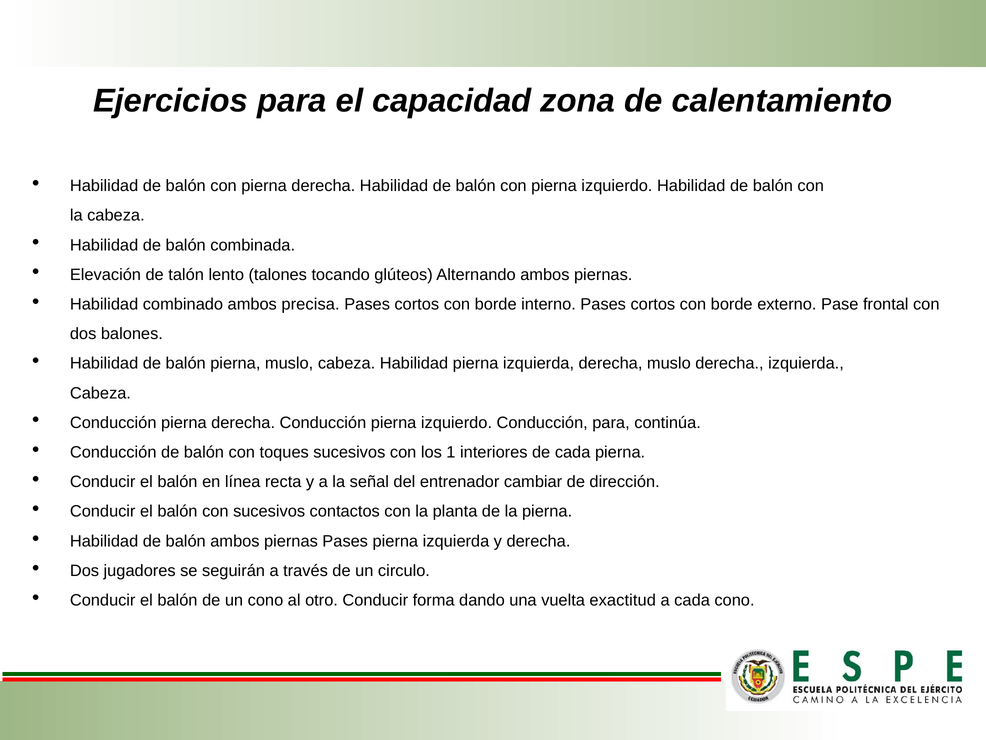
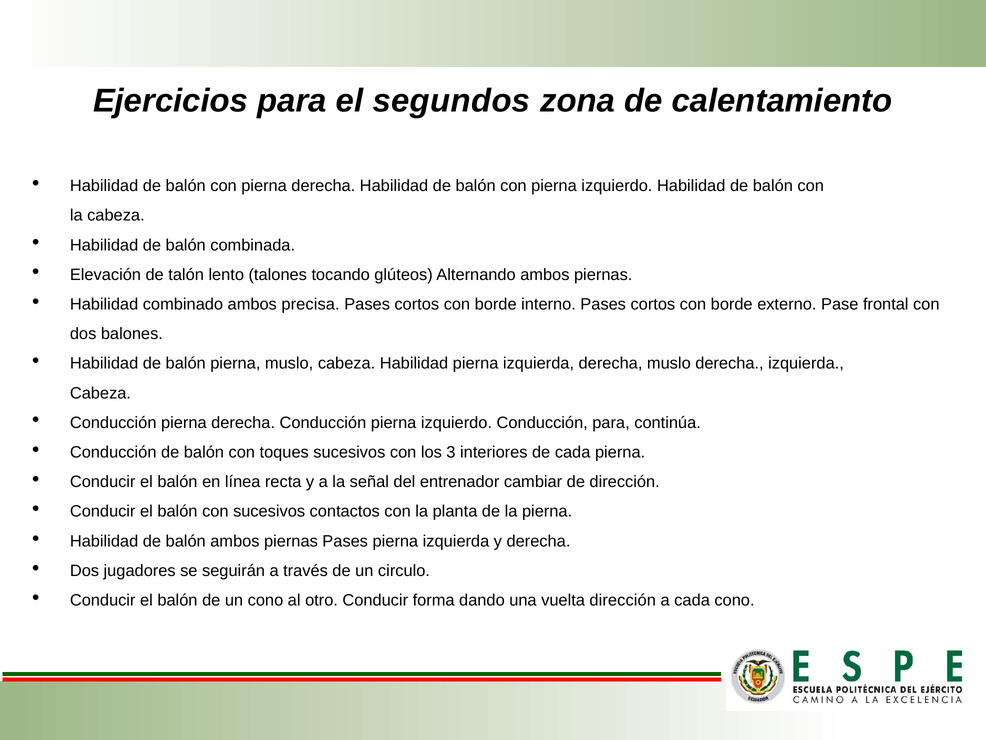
capacidad: capacidad -> segundos (451, 101)
1: 1 -> 3 (451, 452)
vuelta exactitud: exactitud -> dirección (623, 600)
